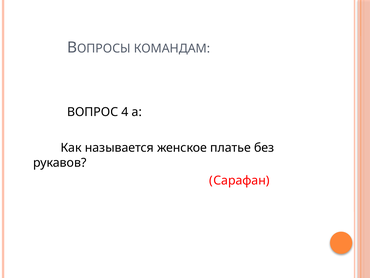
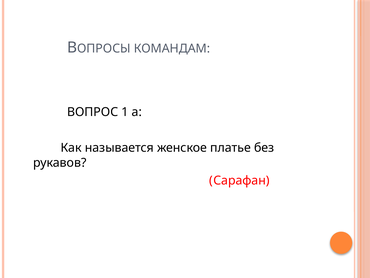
4: 4 -> 1 (125, 112)
